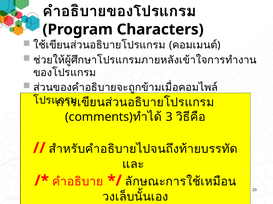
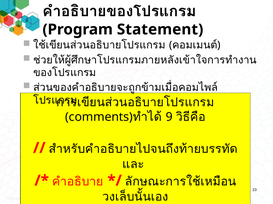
Characters: Characters -> Statement (160, 30)
3: 3 -> 9 (169, 117)
